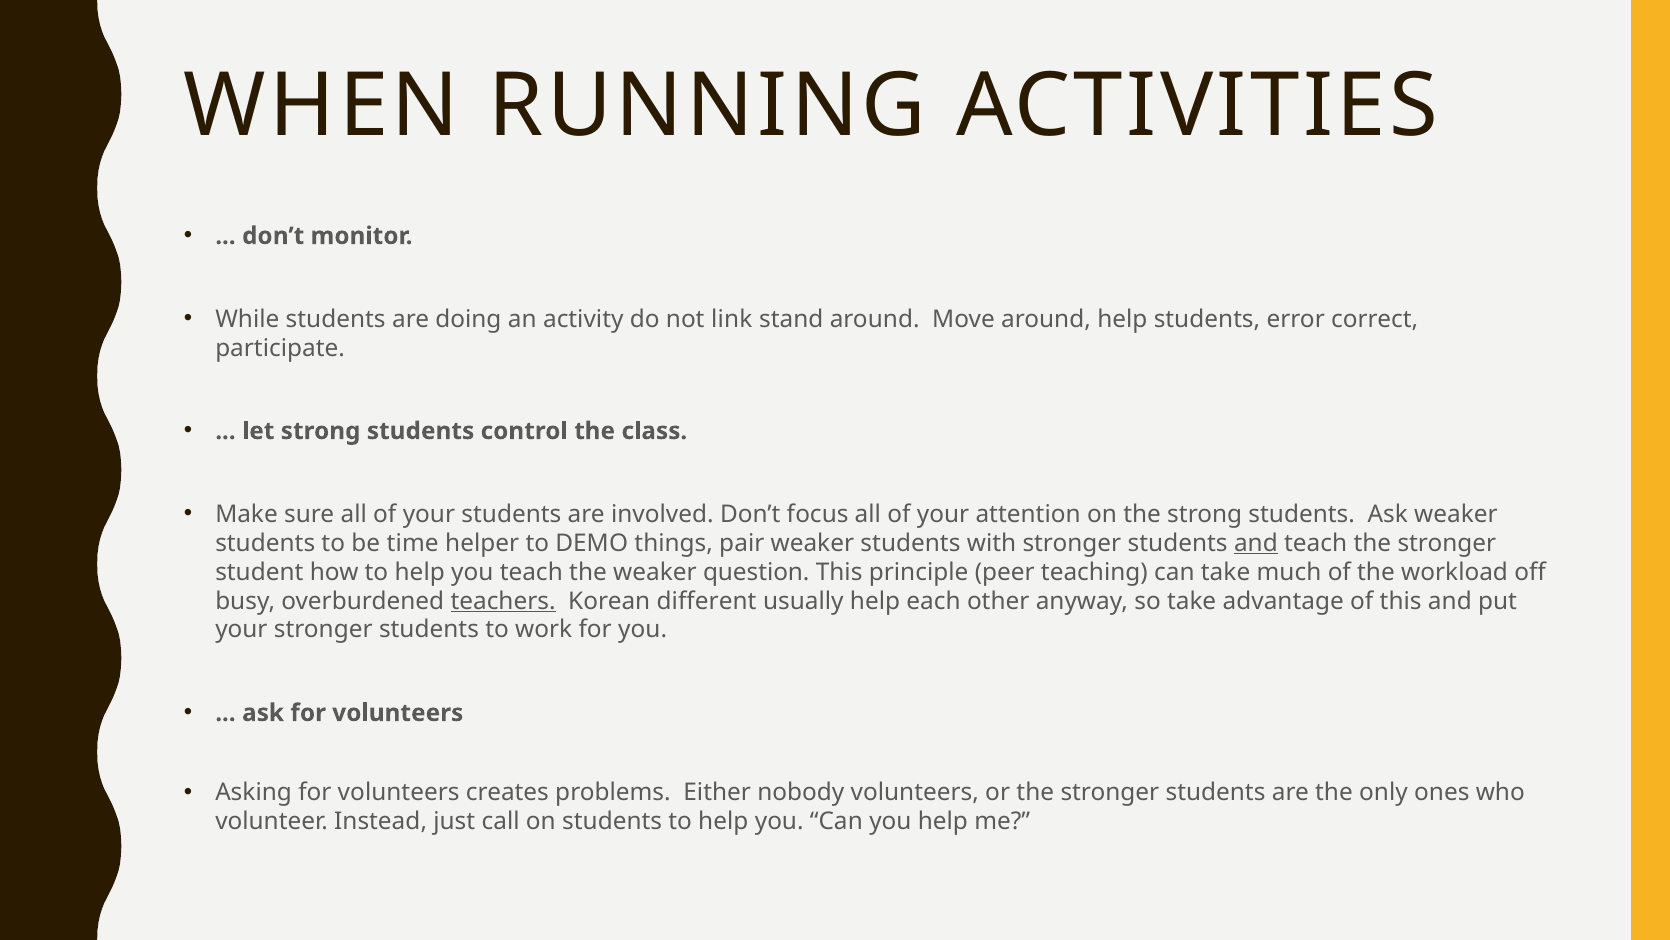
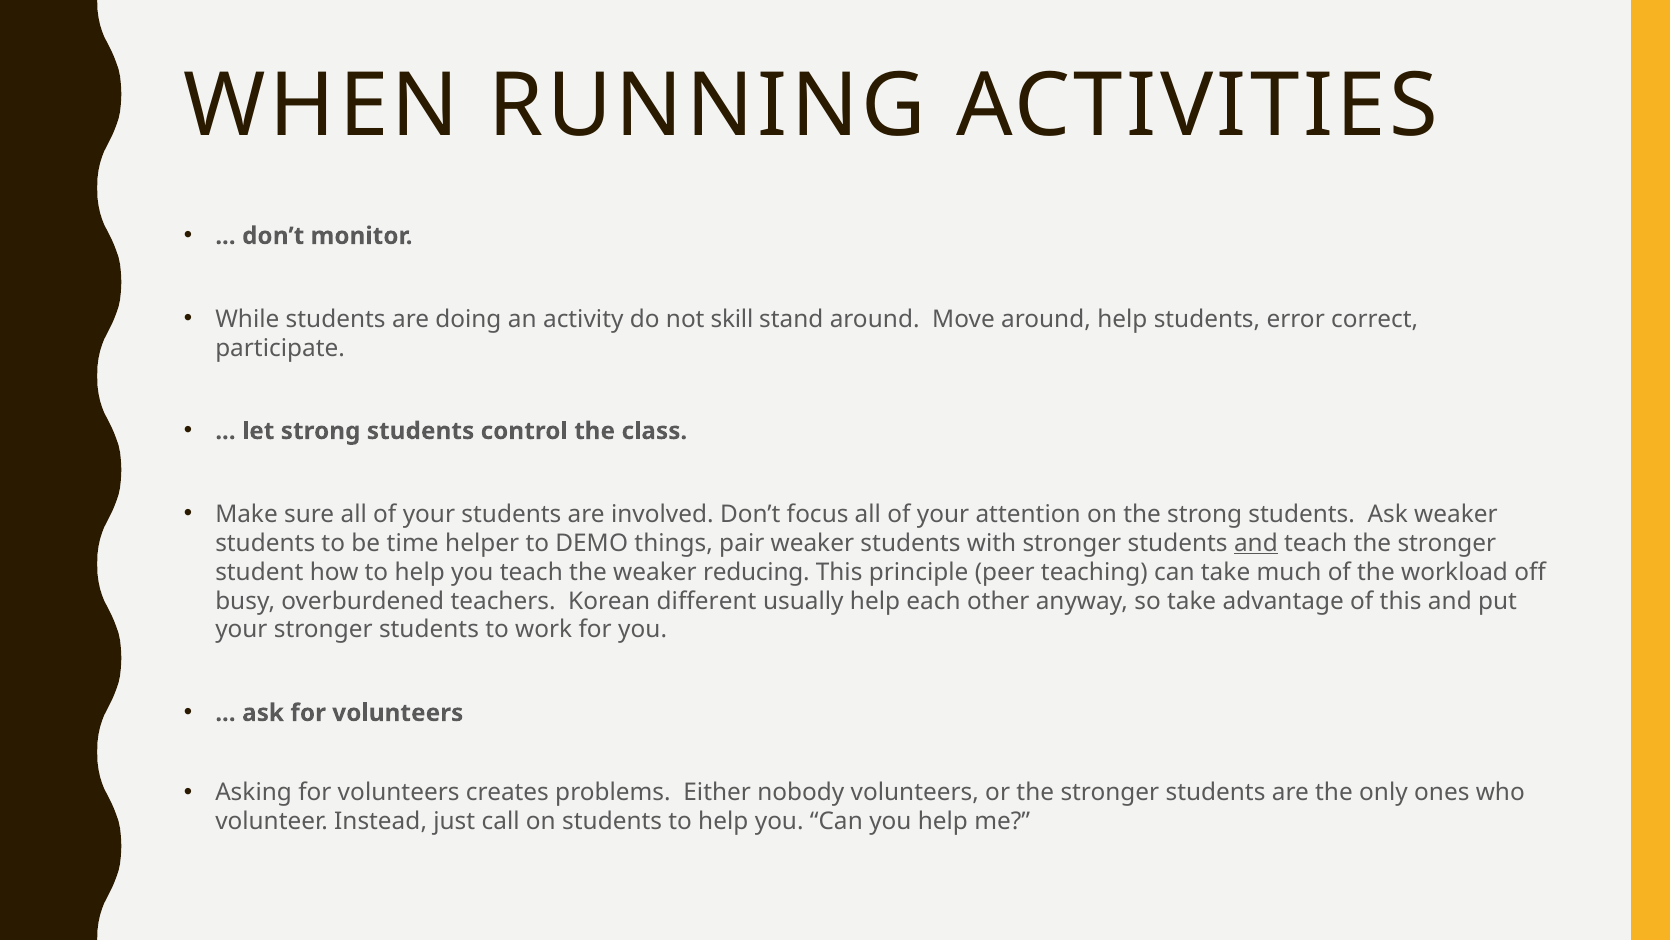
link: link -> skill (732, 319)
question: question -> reducing (756, 572)
teachers underline: present -> none (503, 601)
